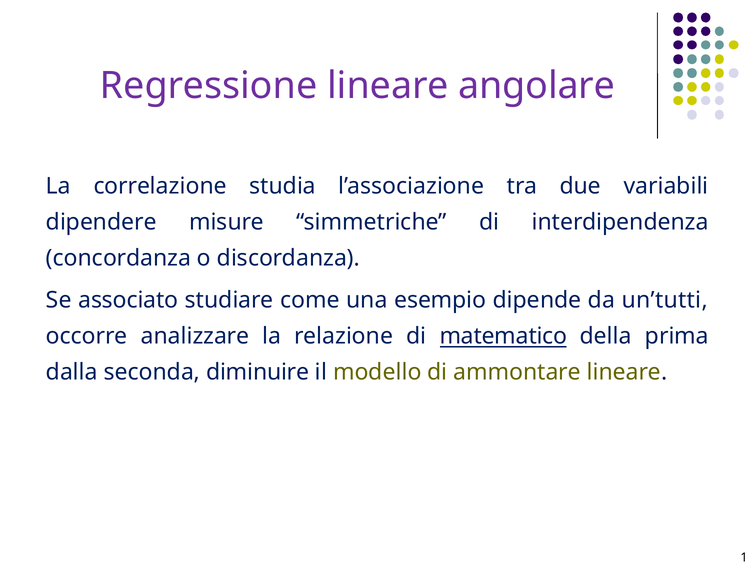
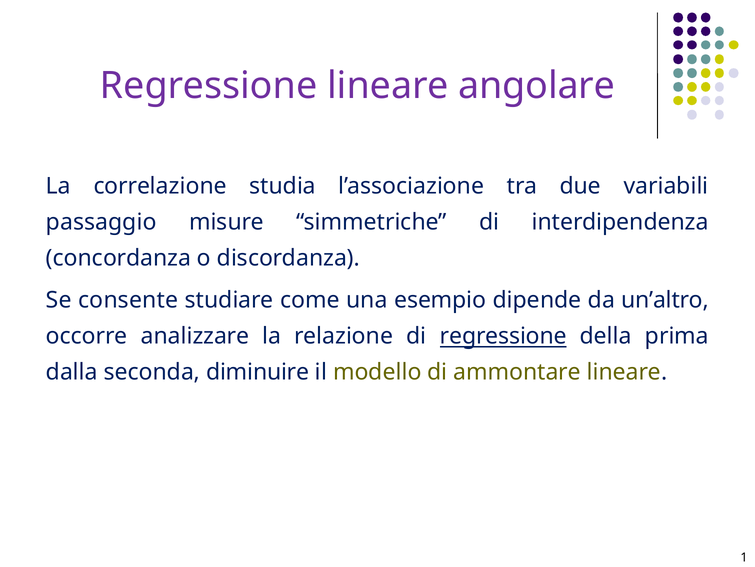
dipendere: dipendere -> passaggio (101, 222)
associato: associato -> consente (128, 300)
un’tutti: un’tutti -> un’altro (665, 300)
di matematico: matematico -> regressione (503, 336)
